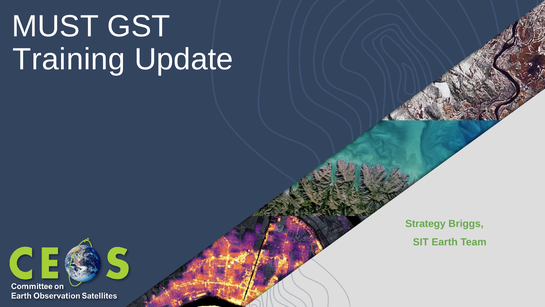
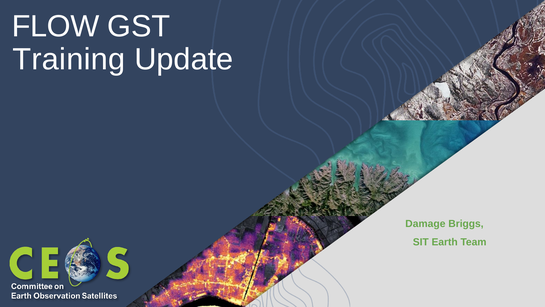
MUST: MUST -> FLOW (56, 26)
Strategy: Strategy -> Damage (425, 224)
